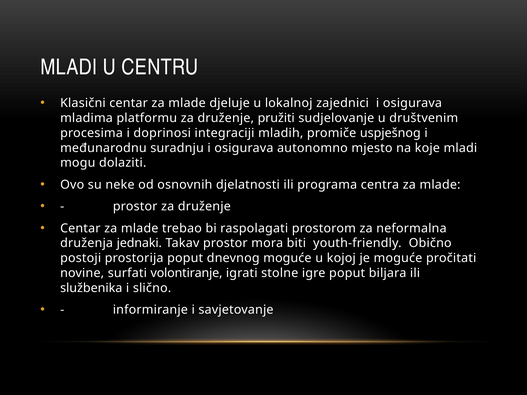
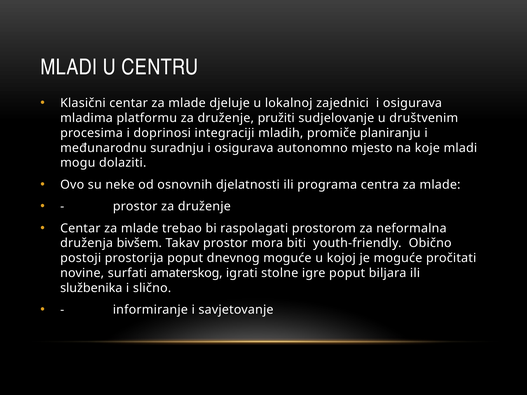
uspješnog: uspješnog -> planiranju (390, 133)
jednaki: jednaki -> bivšem (139, 243)
volontiranje: volontiranje -> amaterskog (187, 273)
